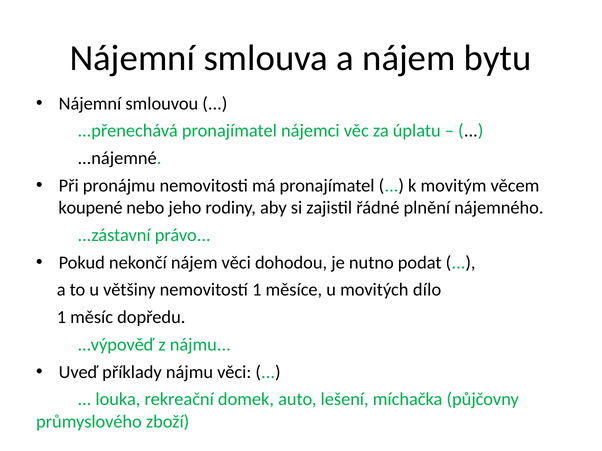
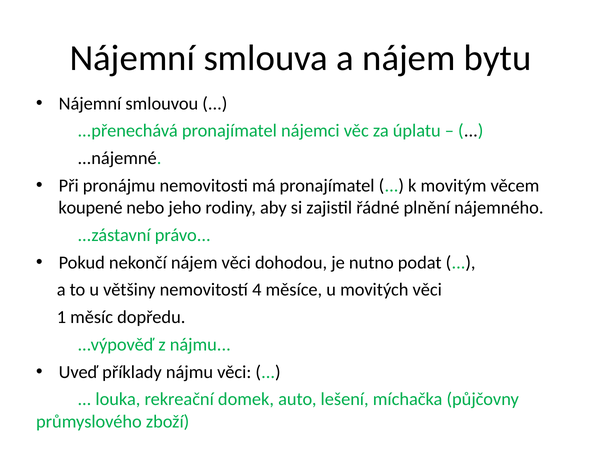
nemovitostí 1: 1 -> 4 (257, 290)
movitých dílo: dílo -> věci (427, 290)
